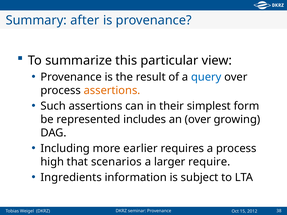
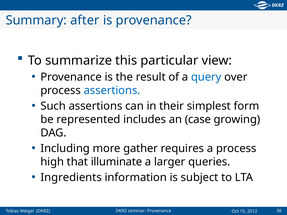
assertions colour: orange -> blue (112, 90)
an over: over -> case (198, 120)
earlier: earlier -> gather (141, 149)
scenarios: scenarios -> illuminate (116, 162)
require: require -> queries (209, 162)
